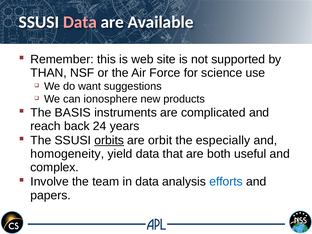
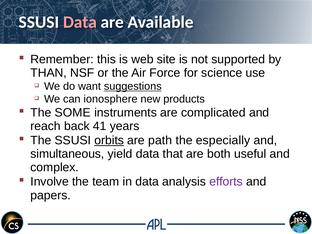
suggestions underline: none -> present (133, 86)
BASIS: BASIS -> SOME (73, 113)
24: 24 -> 41 (100, 126)
orbit: orbit -> path (160, 140)
homogeneity: homogeneity -> simultaneous (67, 154)
efforts colour: blue -> purple (226, 182)
